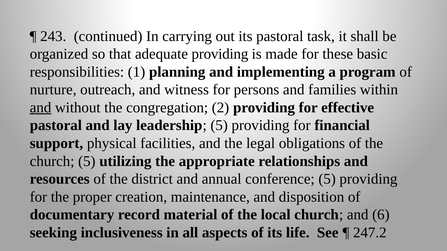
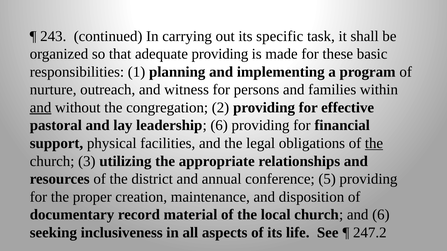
its pastoral: pastoral -> specific (280, 36)
leadership 5: 5 -> 6 (219, 126)
the underline: none -> present (374, 143)
church 5: 5 -> 3 (87, 161)
